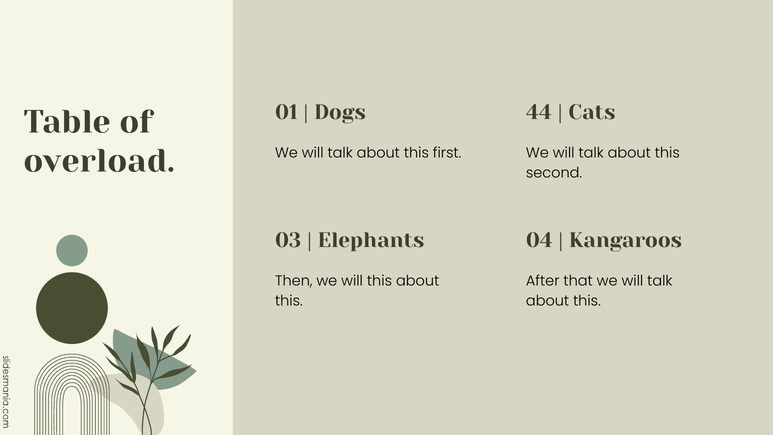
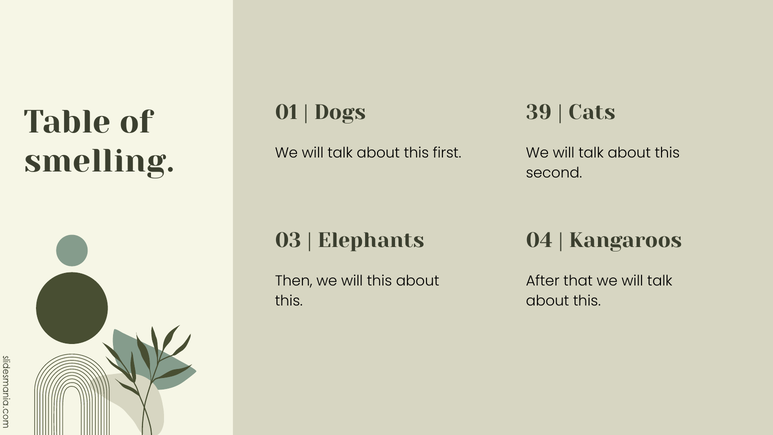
44: 44 -> 39 (539, 112)
overload: overload -> smelling (99, 161)
